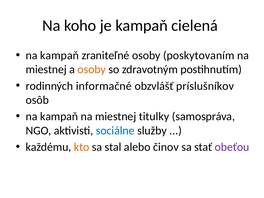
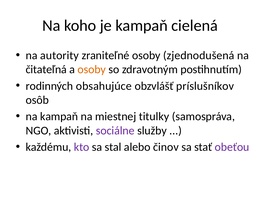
kampaň: kampaň -> autority (60, 55)
poskytovaním: poskytovaním -> zjednodušená (199, 55)
miestnej: miestnej -> čitateľná (46, 69)
informačné: informačné -> obsahujúce (104, 86)
sociálne colour: blue -> purple (115, 131)
kto colour: orange -> purple (82, 147)
